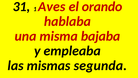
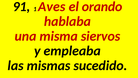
31: 31 -> 91 (21, 7)
bajaba: bajaba -> siervos (101, 36)
segunda: segunda -> sucedido (100, 65)
